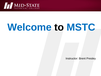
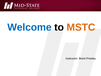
MSTC colour: blue -> orange (81, 27)
